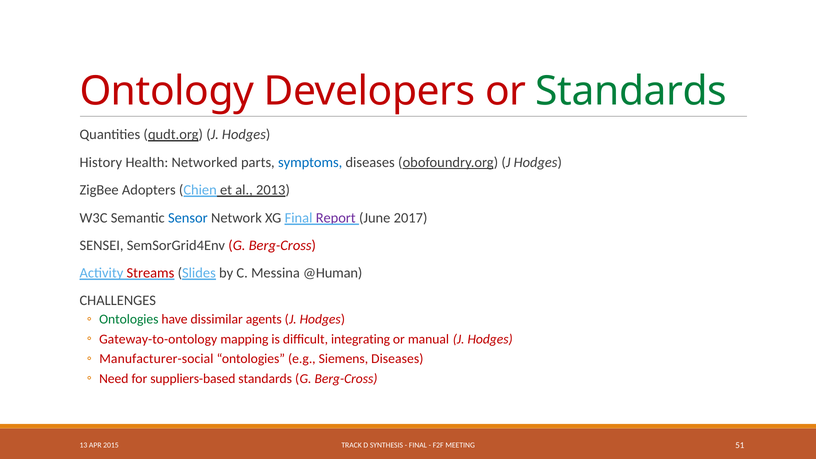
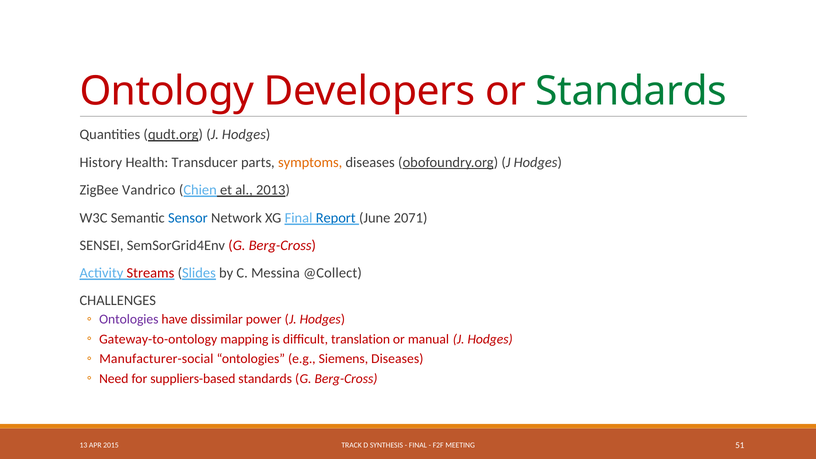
Networked: Networked -> Transducer (205, 162)
symptoms colour: blue -> orange (310, 162)
Adopters: Adopters -> Vandrico (149, 190)
Report colour: purple -> blue (336, 218)
2017: 2017 -> 2071 (411, 218)
@Human: @Human -> @Collect (333, 273)
Ontologies colour: green -> purple (129, 319)
agents: agents -> power (264, 319)
integrating: integrating -> translation (361, 339)
